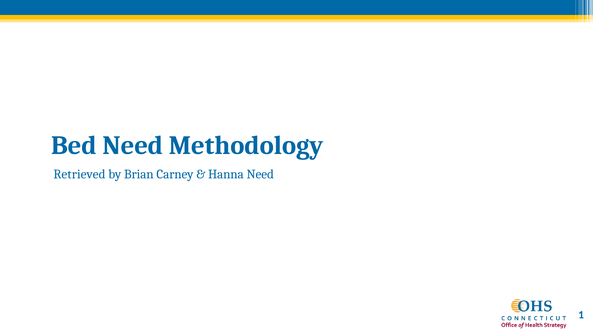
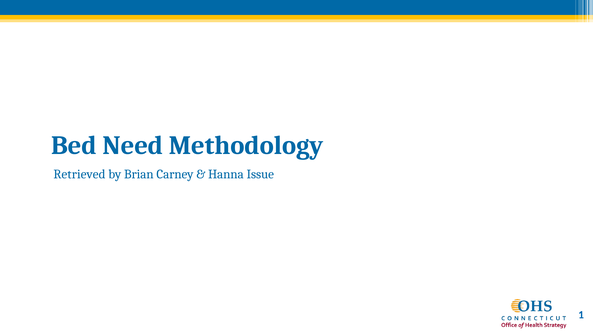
Hanna Need: Need -> Issue (260, 175)
